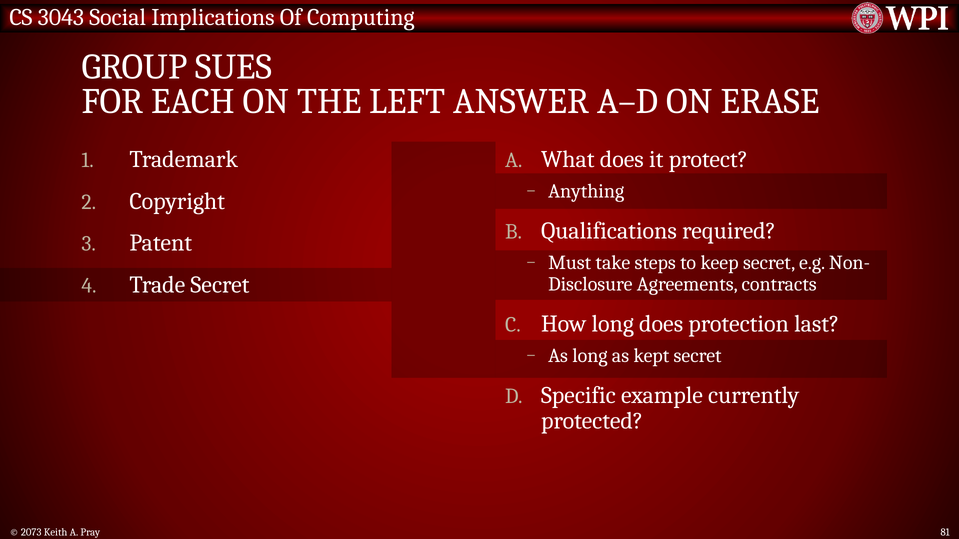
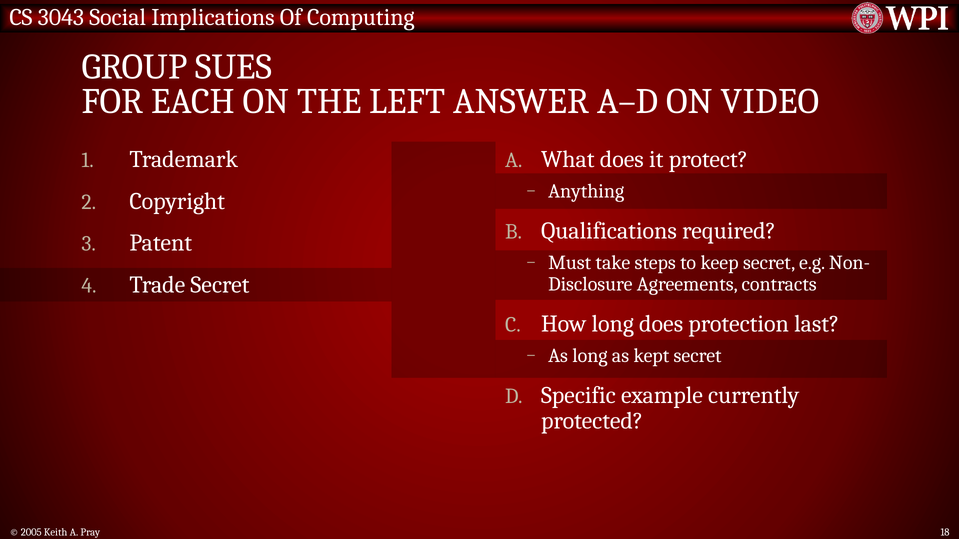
ERASE: ERASE -> VIDEO (770, 102)
2073: 2073 -> 2005 (31, 532)
81: 81 -> 18 (945, 532)
